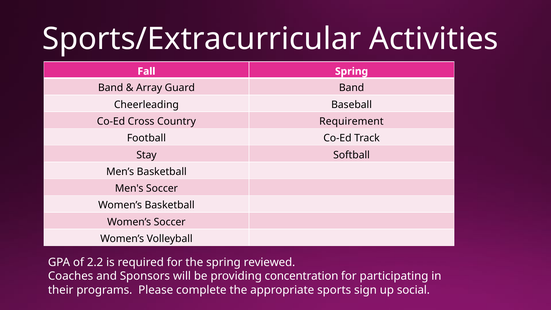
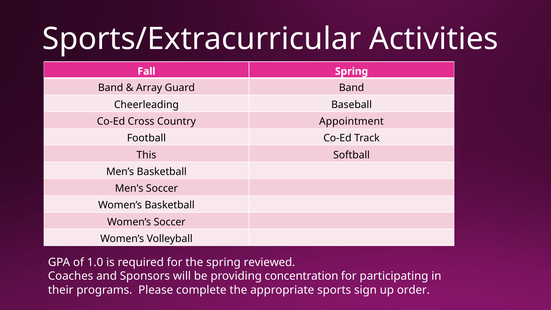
Requirement: Requirement -> Appointment (351, 121)
Stay: Stay -> This (146, 155)
2.2: 2.2 -> 1.0 (95, 262)
social: social -> order (413, 290)
